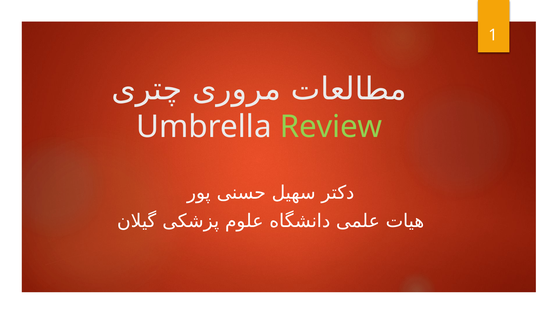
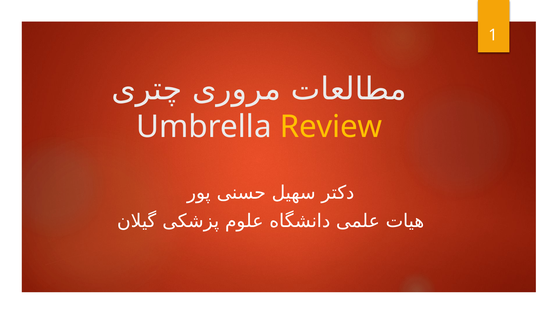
Review colour: light green -> yellow (331, 127)
